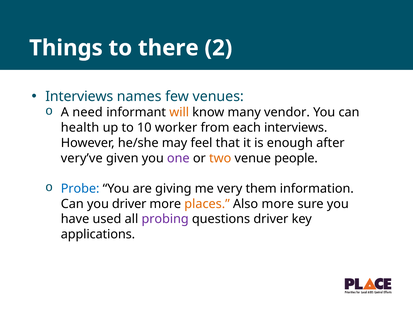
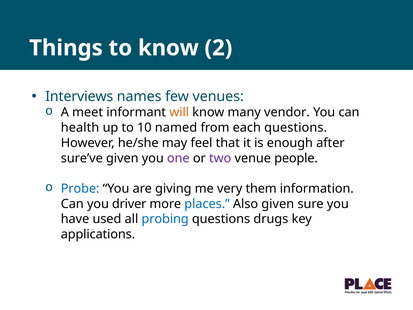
to there: there -> know (168, 48)
need: need -> meet (88, 112)
worker: worker -> named (176, 128)
each interviews: interviews -> questions (296, 128)
very’ve: very’ve -> sure’ve (82, 158)
two colour: orange -> purple (220, 158)
places colour: orange -> blue (207, 204)
Also more: more -> given (278, 204)
probing colour: purple -> blue (165, 219)
questions driver: driver -> drugs (271, 219)
